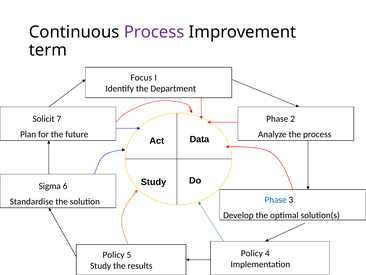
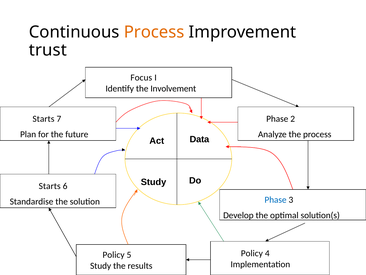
Process colour: purple -> orange (154, 32)
term: term -> trust (48, 50)
Department: Department -> Involvement (173, 88)
Solicit: Solicit -> Starts (43, 119)
Sigma: Sigma -> Starts (50, 186)
